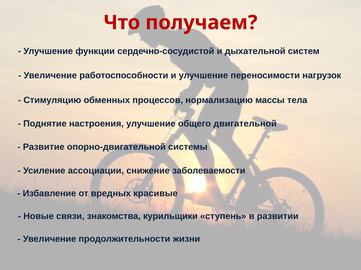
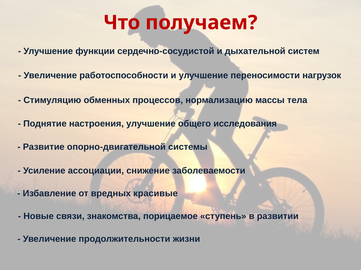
двигательной: двигательной -> исследования (245, 124)
курильщики: курильщики -> порицаемое (170, 217)
